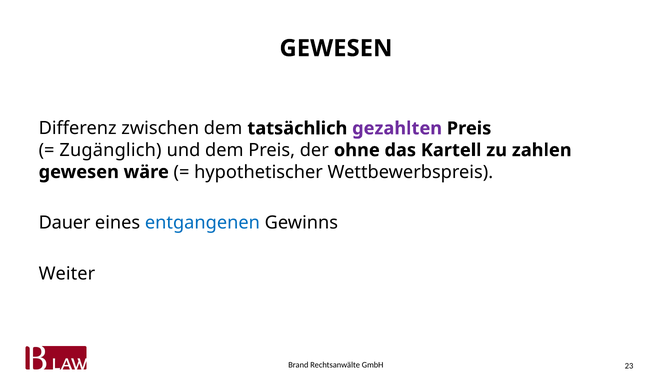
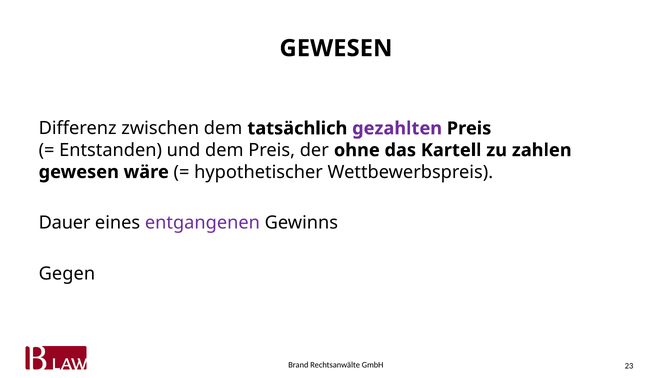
Zugänglich: Zugänglich -> Entstanden (111, 150)
entgangenen colour: blue -> purple (202, 223)
Weiter: Weiter -> Gegen (67, 274)
